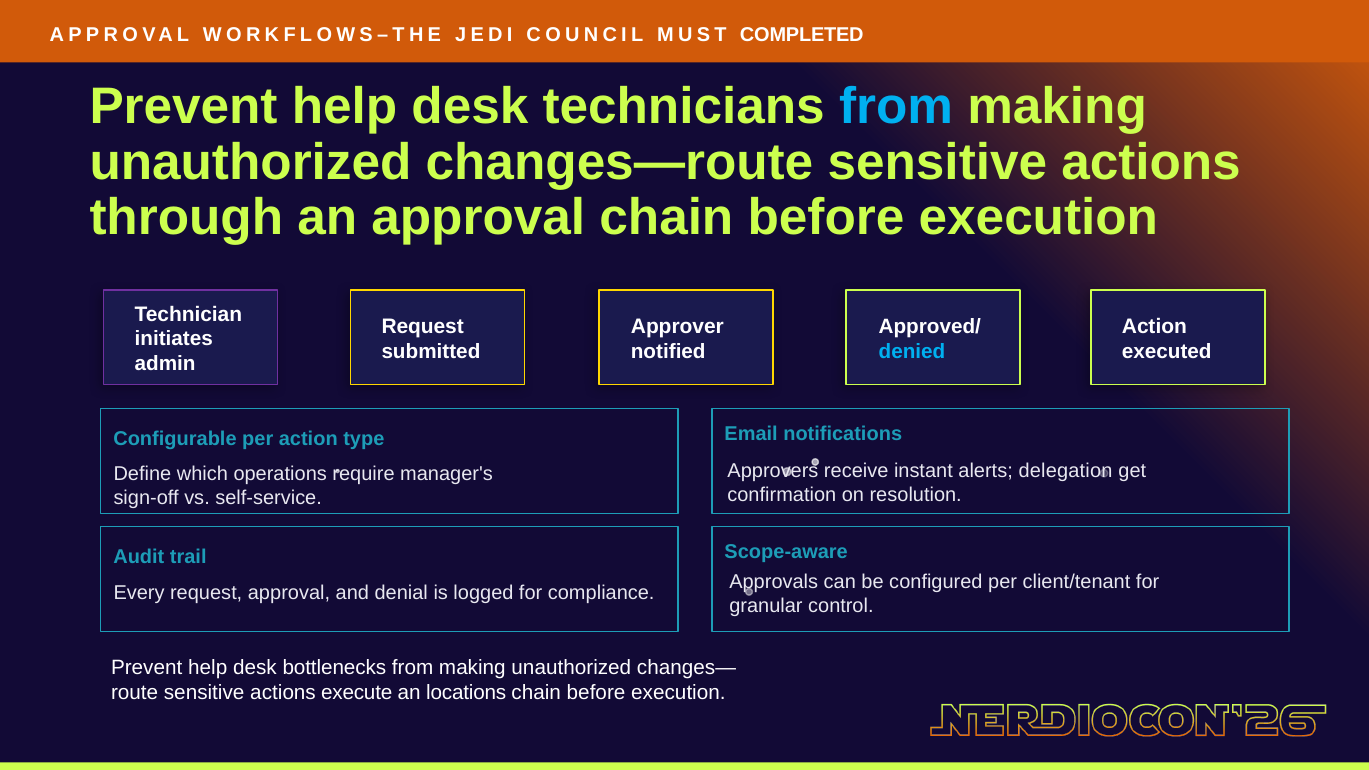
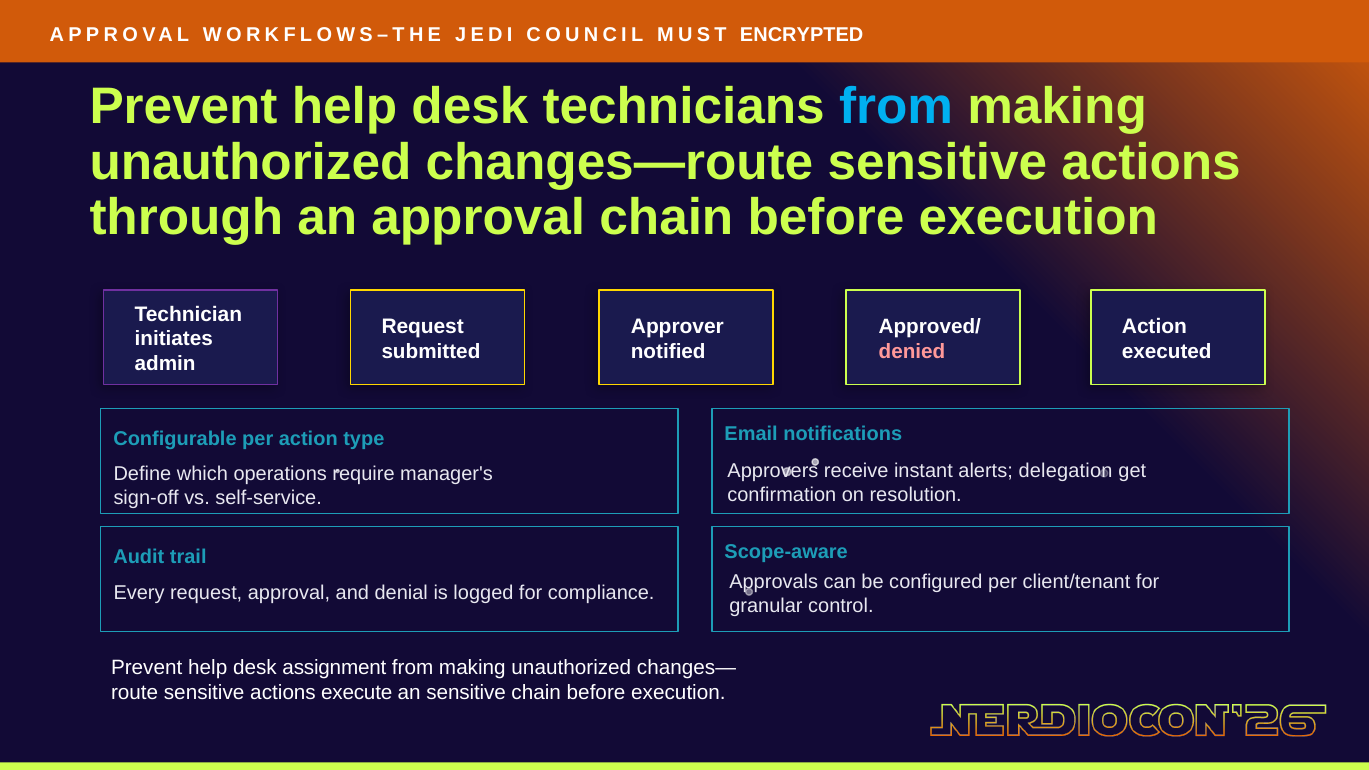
COMPLETED: COMPLETED -> ENCRYPTED (802, 35)
denied colour: light blue -> pink (912, 351)
bottlenecks: bottlenecks -> assignment (334, 668)
an locations: locations -> sensitive (466, 693)
